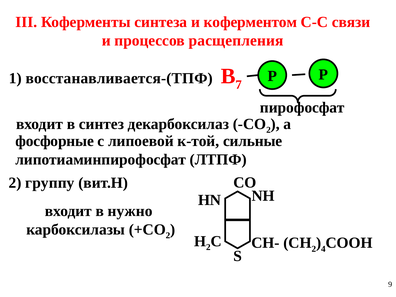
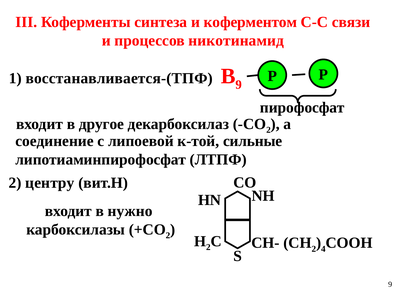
расщепления: расщепления -> никотинамид (236, 40)
В 7: 7 -> 9 (239, 85)
синтез: синтез -> другое (101, 124)
фосфорные: фосфорные -> соединение (54, 141)
группу: группу -> центру (50, 183)
